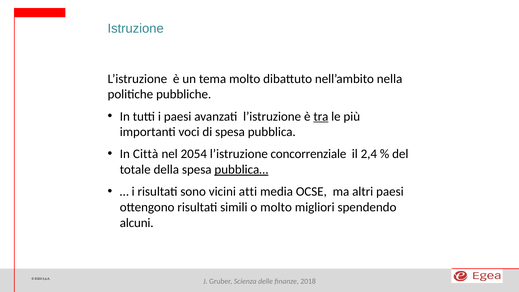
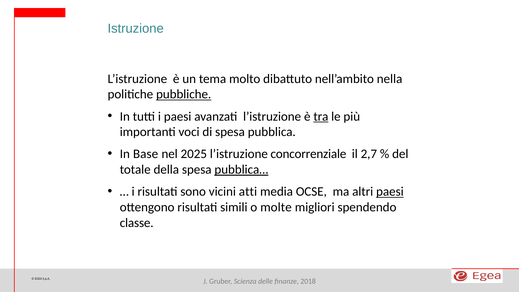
pubbliche underline: none -> present (184, 94)
Città: Città -> Base (146, 154)
2054: 2054 -> 2025 (194, 154)
2,4: 2,4 -> 2,7 (369, 154)
paesi underline: none -> present (390, 192)
o molto: molto -> molte (276, 207)
alcuni: alcuni -> classe (137, 223)
